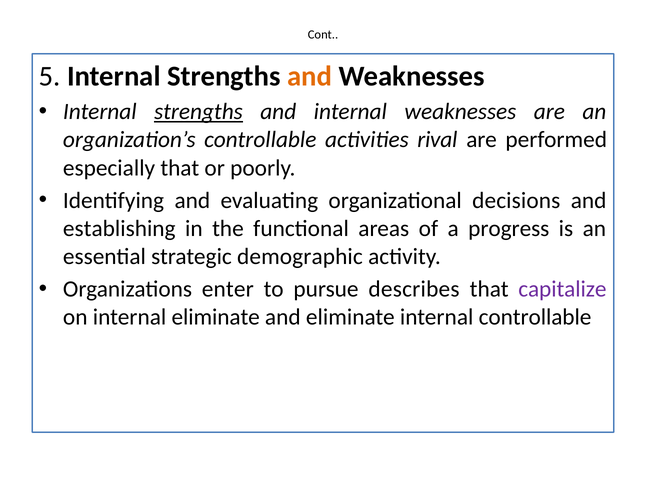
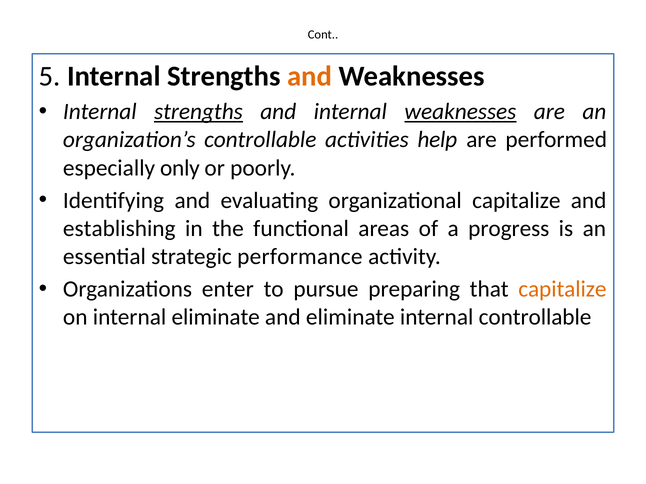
weaknesses underline: none -> present (460, 112)
rival: rival -> help (437, 140)
especially that: that -> only (180, 168)
organizational decisions: decisions -> capitalize (516, 201)
demographic: demographic -> performance (300, 257)
describes: describes -> preparing (414, 290)
capitalize colour: purple -> orange (562, 290)
